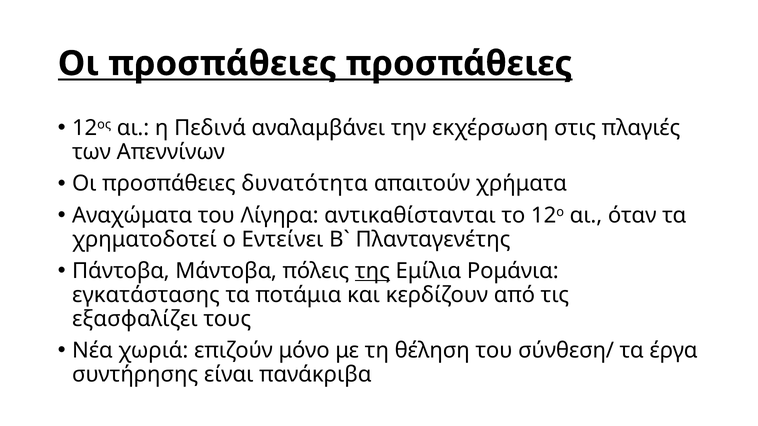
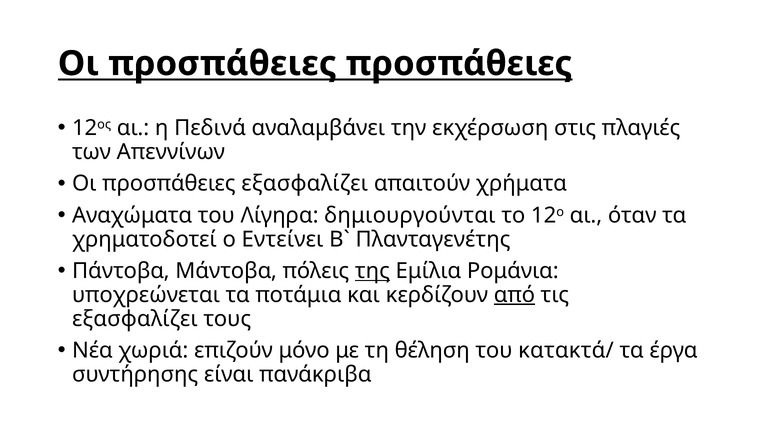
προσπάθειες δυνατότητα: δυνατότητα -> εξασφαλίζει (305, 184)
αντικαθίστανται: αντικαθίστανται -> δημιουργούνται (410, 216)
εγκατάστασης: εγκατάστασης -> υποχρεώνεται (146, 295)
από underline: none -> present (514, 295)
σύνθεση/: σύνθεση/ -> κατακτά/ (566, 351)
